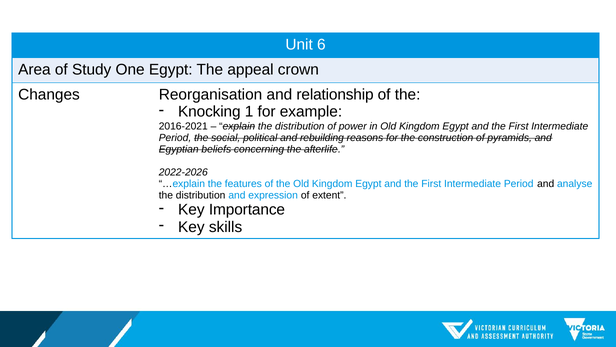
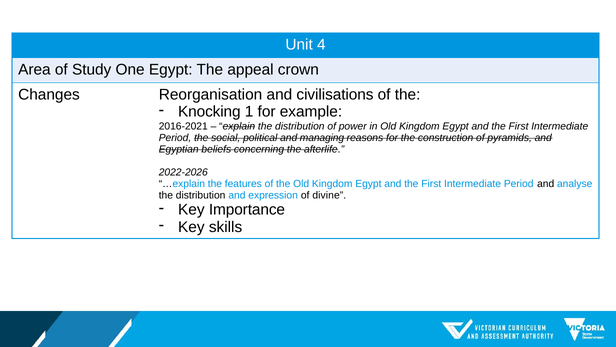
6: 6 -> 4 (321, 45)
relationship: relationship -> civilisations (335, 94)
rebuilding: rebuilding -> managing (322, 138)
extent: extent -> divine (329, 195)
